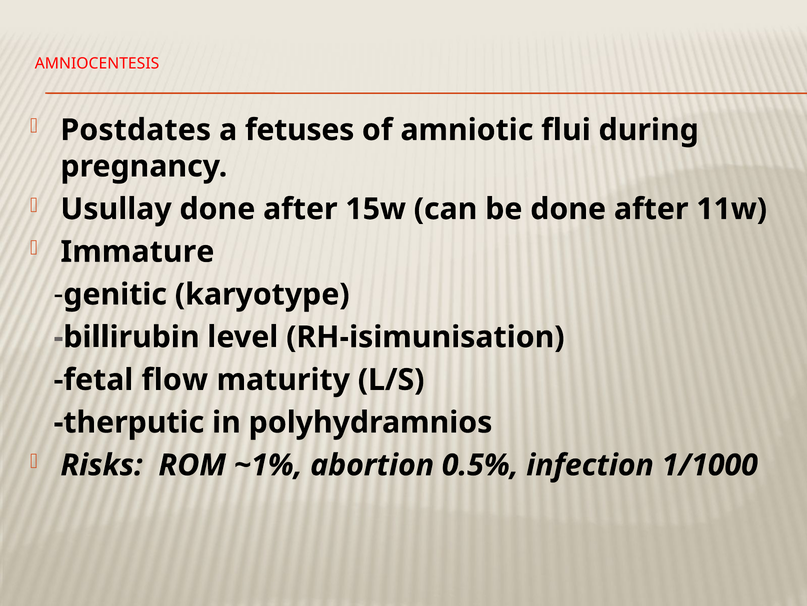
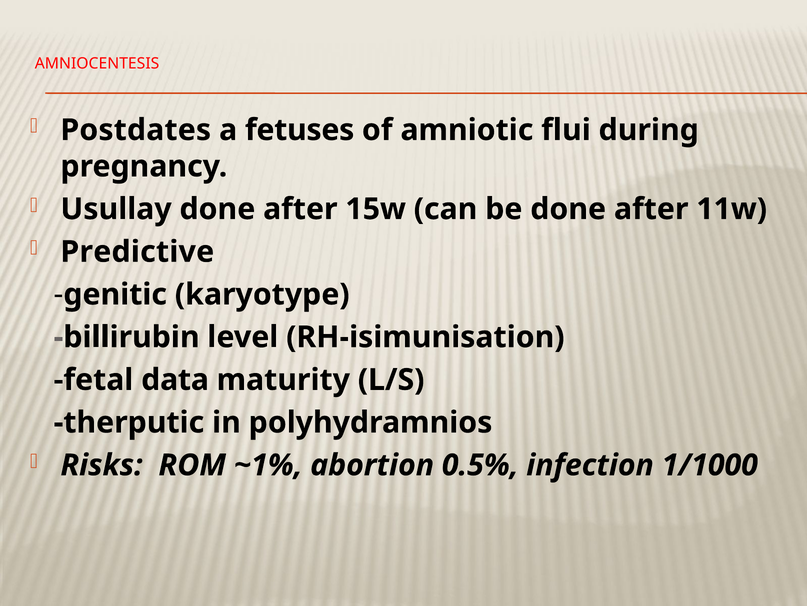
Immature: Immature -> Predictive (137, 251)
flow: flow -> data (175, 379)
